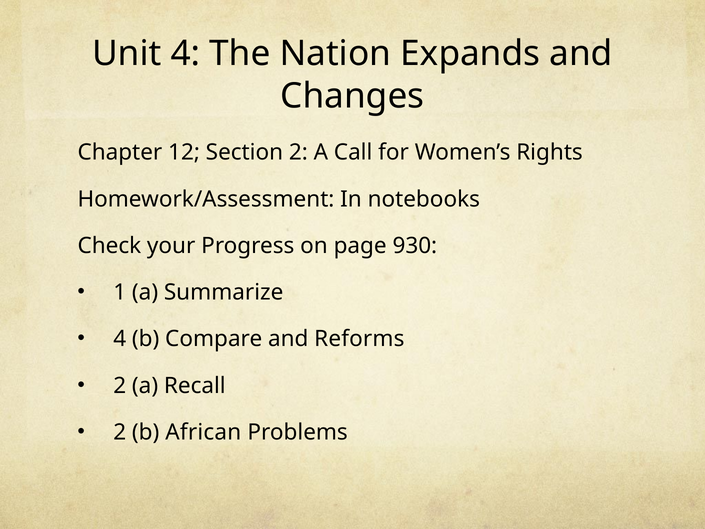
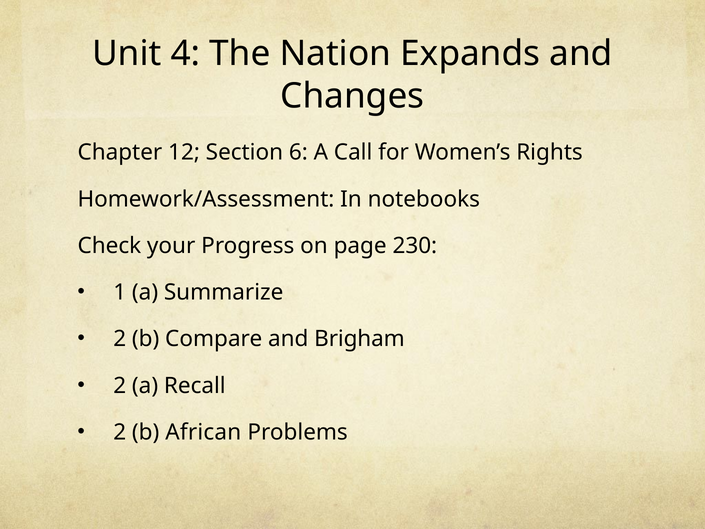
Section 2: 2 -> 6 (298, 152)
930: 930 -> 230 (415, 246)
4: 4 -> 2 (120, 339)
Reforms: Reforms -> Brigham (359, 339)
